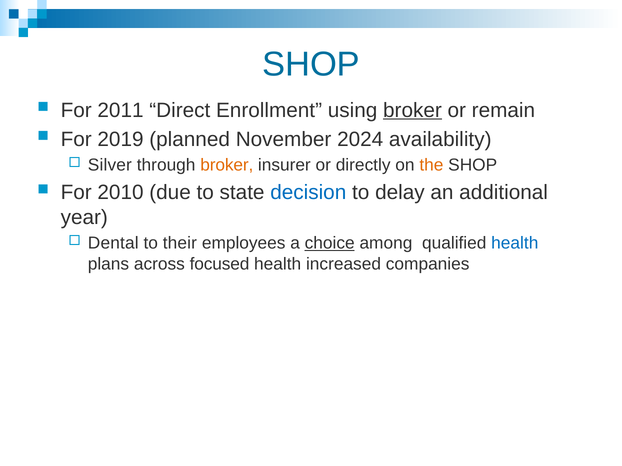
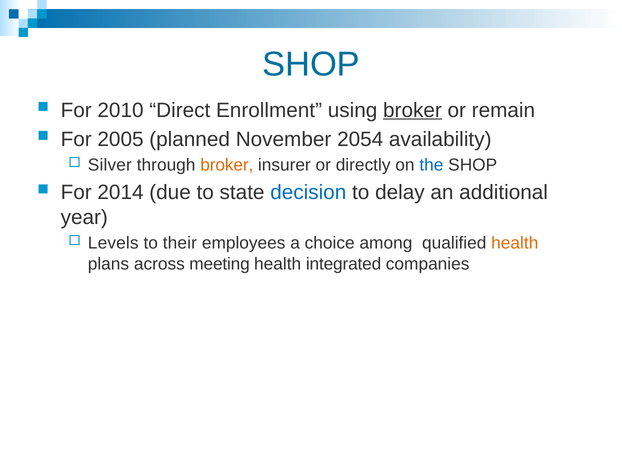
2011: 2011 -> 2010 (121, 110)
2019: 2019 -> 2005 (121, 139)
2024: 2024 -> 2054 (360, 139)
the colour: orange -> blue (431, 165)
2010: 2010 -> 2014 (121, 193)
Dental: Dental -> Levels (113, 243)
choice underline: present -> none (330, 243)
health colour: blue -> orange (515, 243)
focused: focused -> meeting (220, 264)
increased: increased -> integrated (344, 264)
